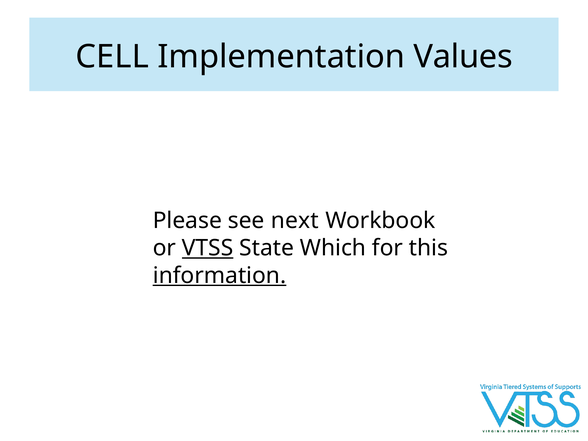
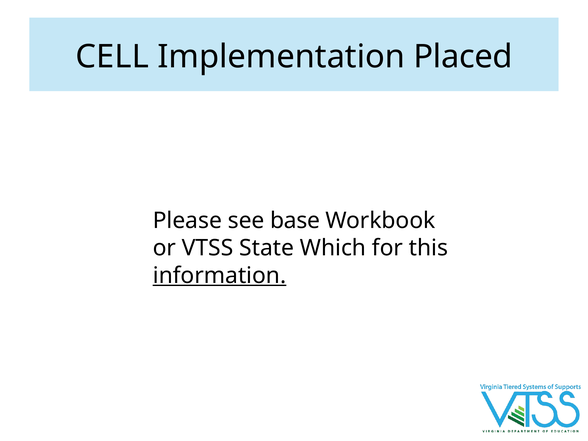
Values: Values -> Placed (463, 57)
next: next -> base (295, 221)
VTSS underline: present -> none (208, 248)
